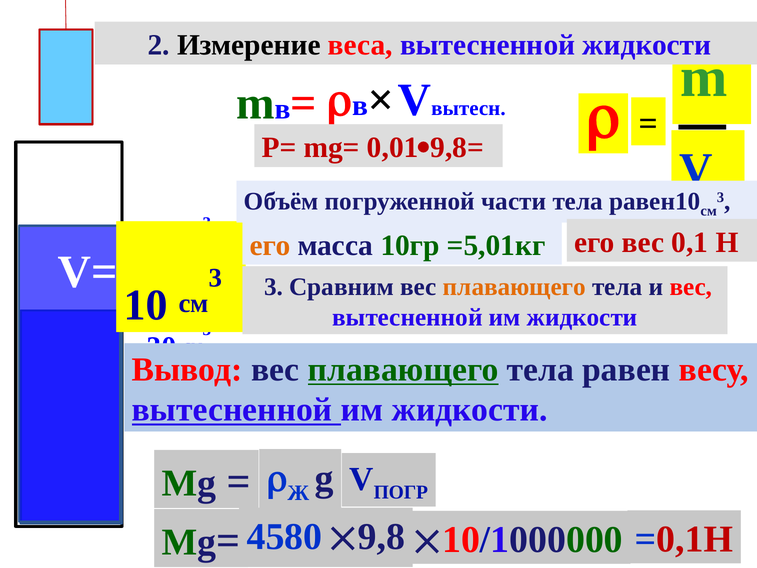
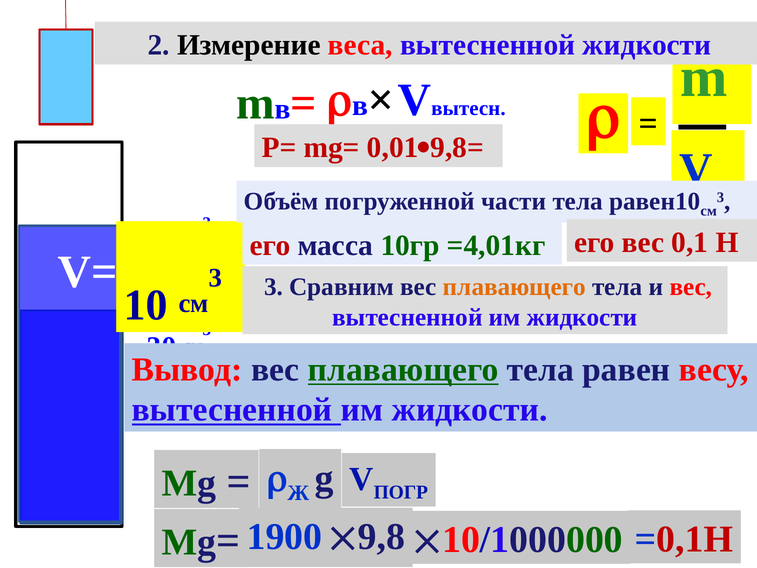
его colour: orange -> red (270, 245)
=5,01кг: =5,01кг -> =4,01кг (496, 245)
4580: 4580 -> 1900 (284, 537)
